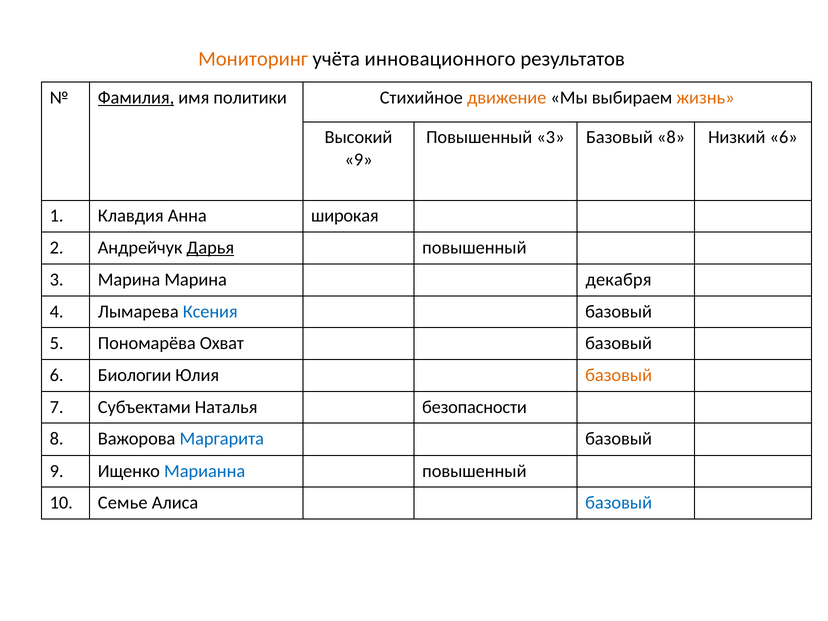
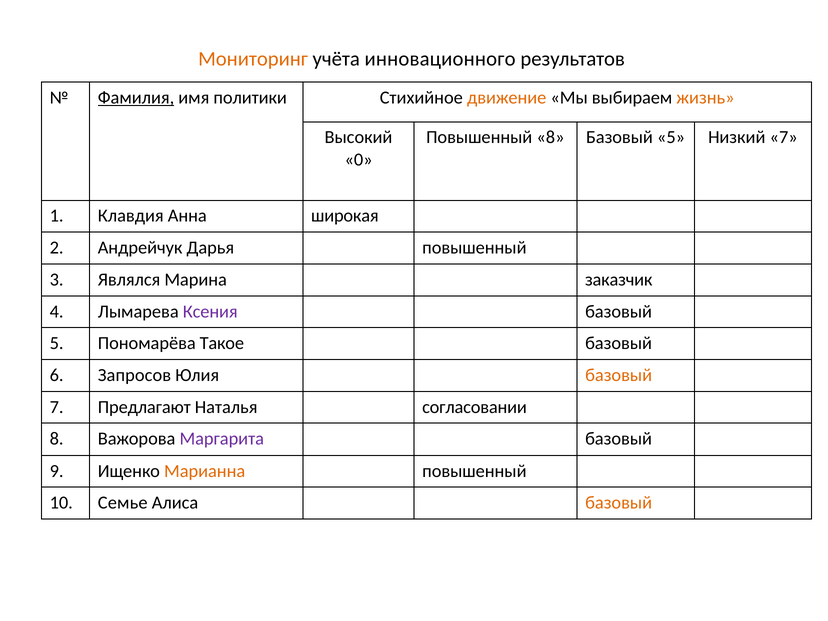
3: 3 -> 8 (550, 137)
8: 8 -> 5 (671, 137)
Низкий 6: 6 -> 7 (784, 137)
9: 9 -> 0 (359, 160)
Дарья underline: present -> none (210, 248)
3 Марина: Марина -> Являлся (129, 280)
декабря: декабря -> заказчик (619, 280)
Ксения colour: blue -> purple (210, 311)
Охват: Охват -> Такое (222, 343)
Биологии: Биологии -> Запросов (134, 375)
Субъектами: Субъектами -> Предлагают (144, 407)
безопасности: безопасности -> согласовании (474, 407)
Маргарита colour: blue -> purple (222, 439)
Марианна colour: blue -> orange (205, 471)
базовый colour: blue -> orange (619, 503)
